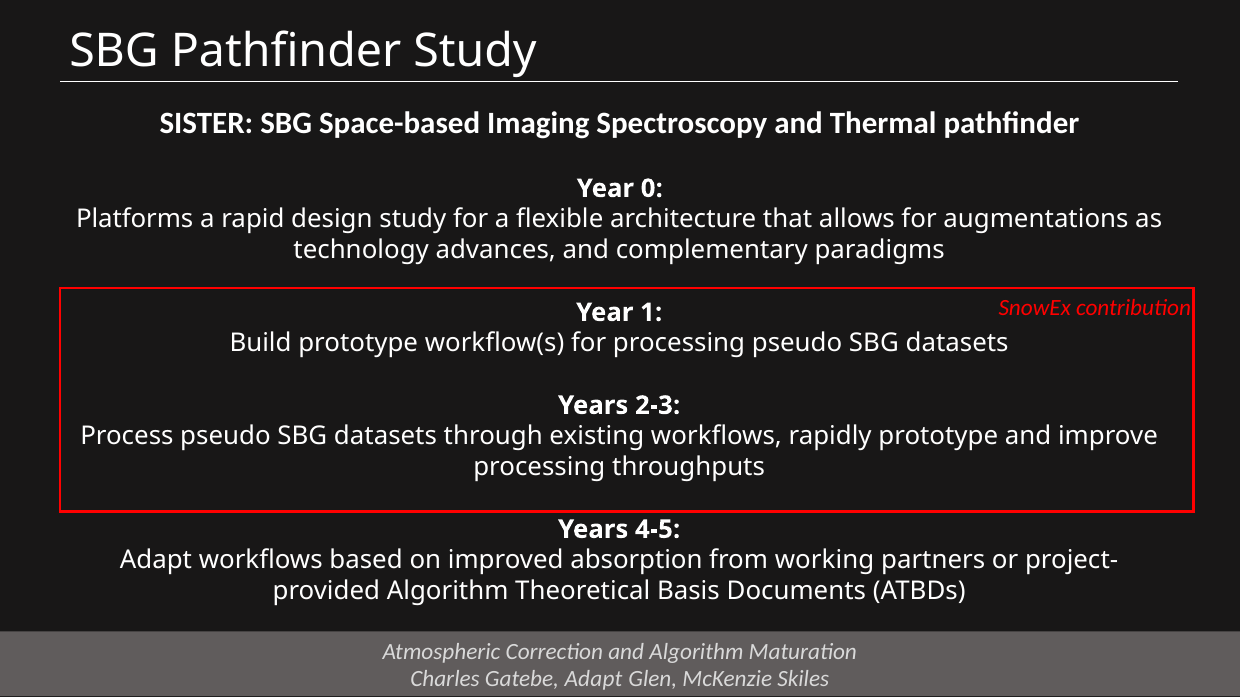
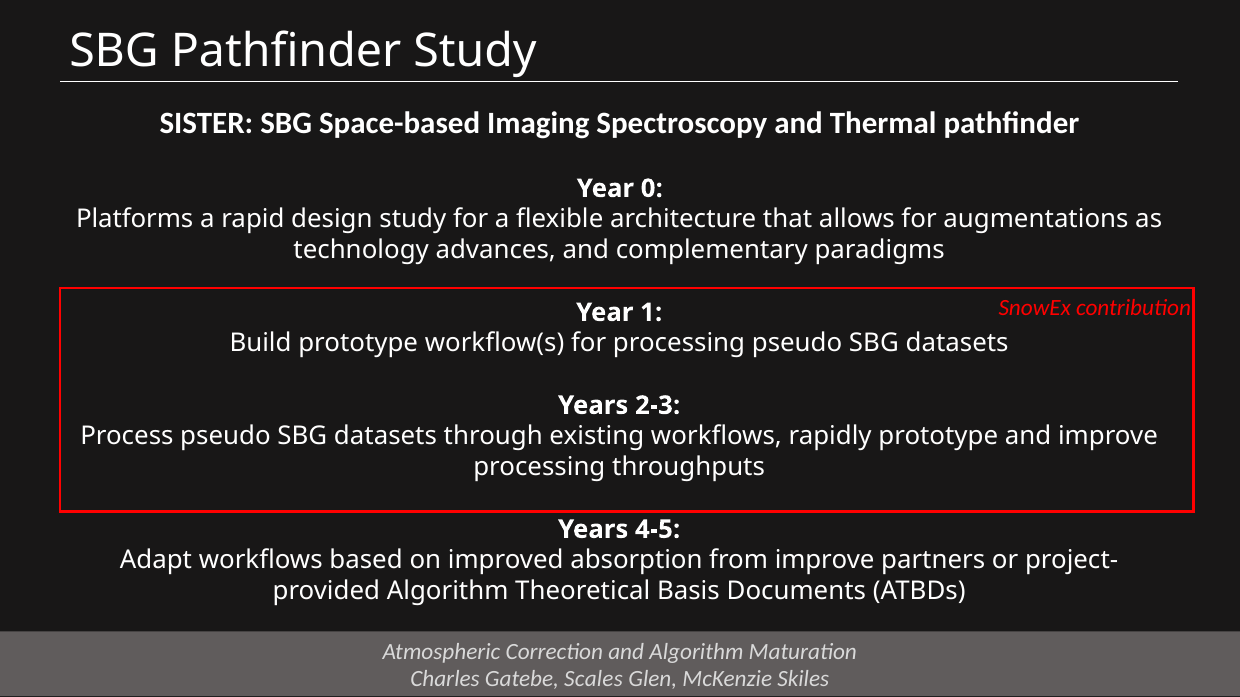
from working: working -> improve (825, 561)
Gatebe Adapt: Adapt -> Scales (594, 680)
